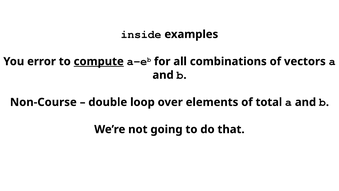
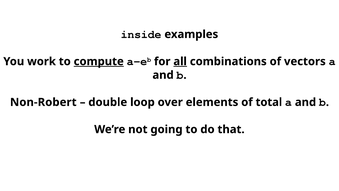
error: error -> work (42, 61)
all underline: none -> present (180, 61)
Non-Course: Non-Course -> Non-Robert (43, 102)
